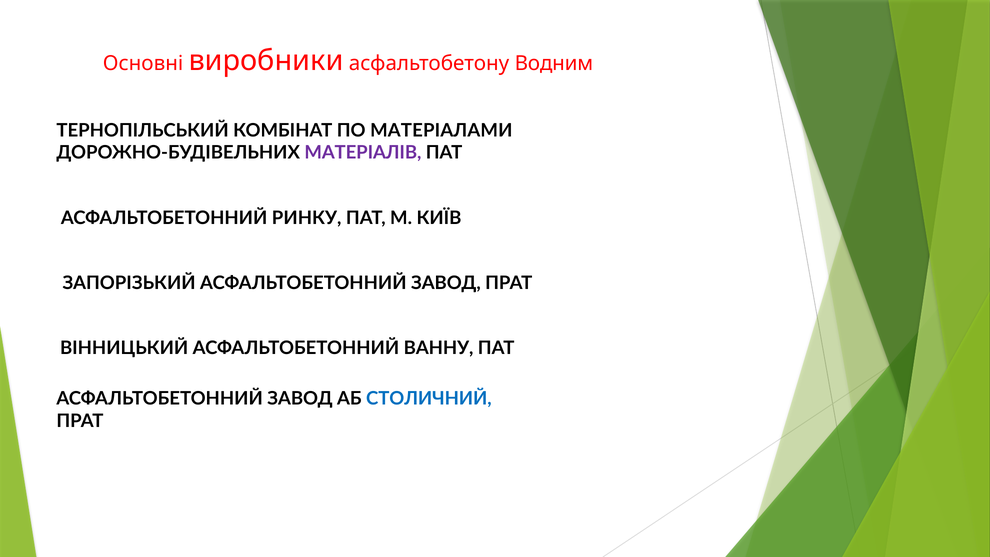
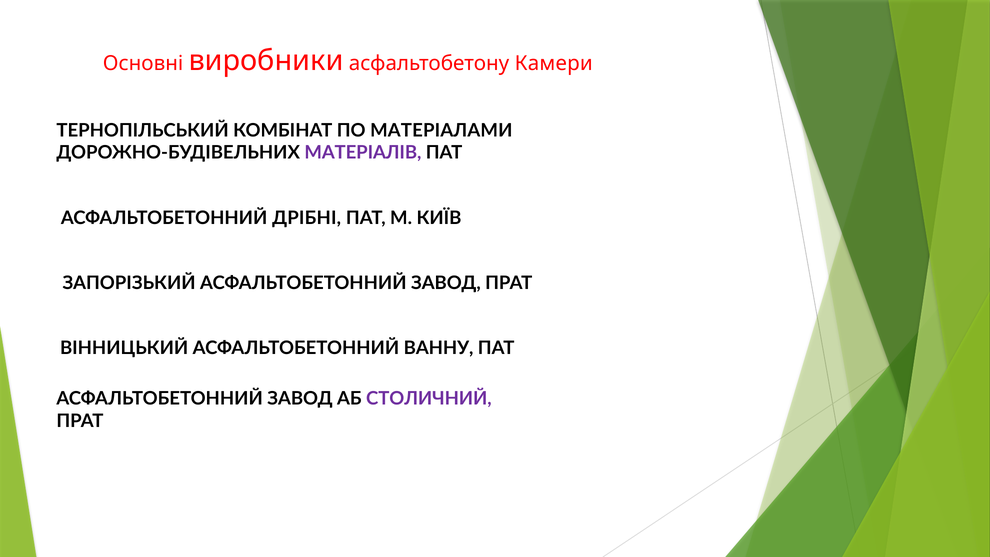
Водним: Водним -> Камери (554, 64)
РИНКУ: РИНКУ -> ДРІБНІ (307, 218)
СТОЛИЧНИЙ colour: blue -> purple (429, 399)
